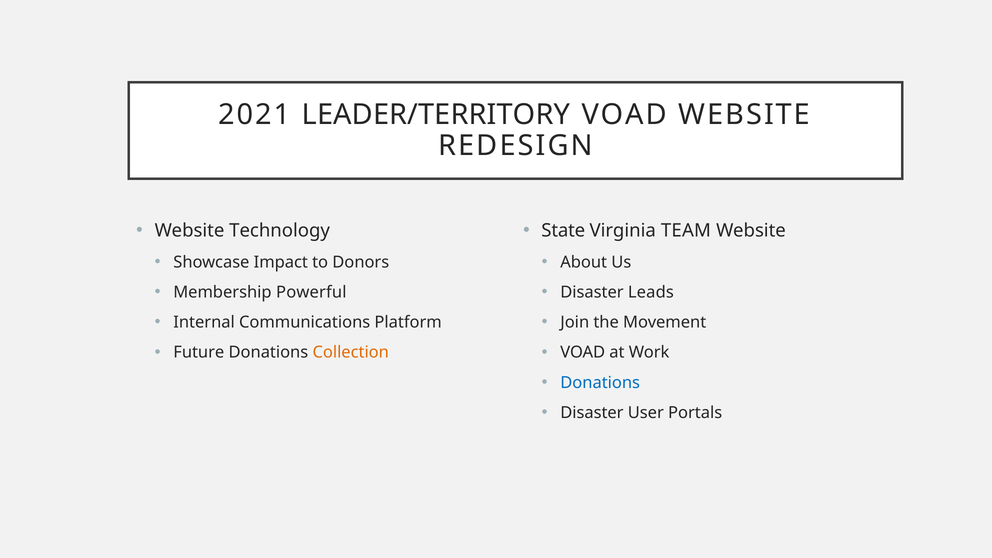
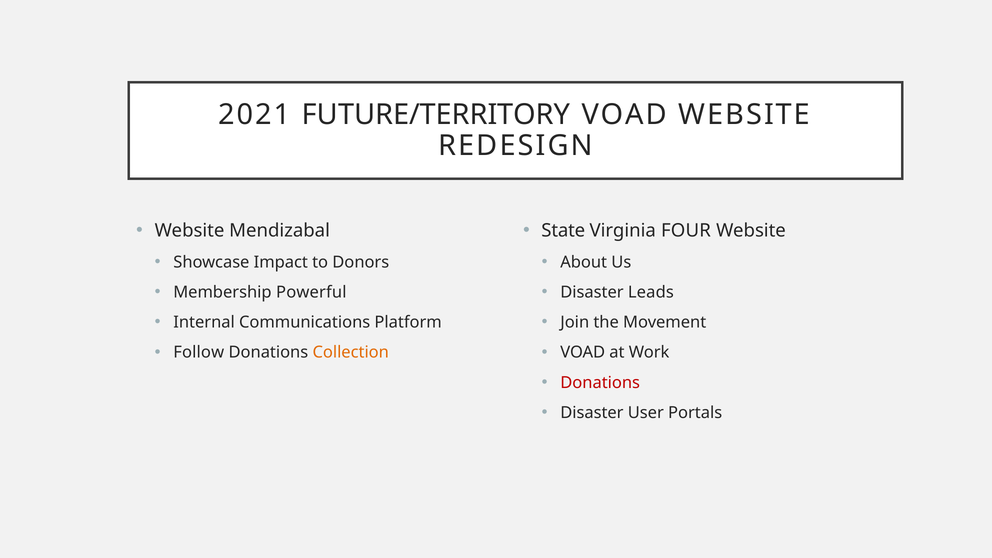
LEADER/TERRITORY: LEADER/TERRITORY -> FUTURE/TERRITORY (436, 115)
Technology: Technology -> Mendizabal (280, 231)
TEAM: TEAM -> FOUR (686, 231)
Future: Future -> Follow (199, 352)
Donations colour: blue -> red (600, 383)
